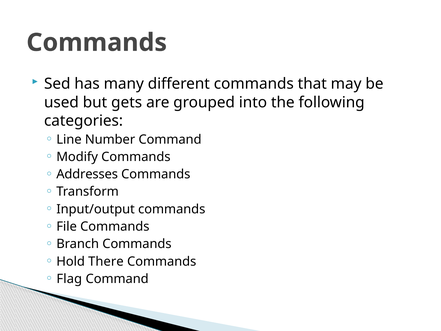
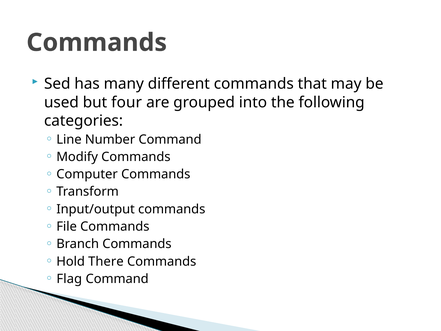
gets: gets -> four (127, 102)
Addresses: Addresses -> Computer (87, 174)
